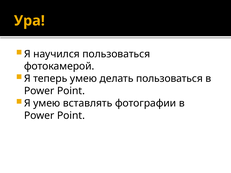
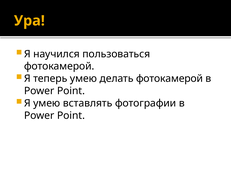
делать пользоваться: пользоваться -> фотокамерой (169, 79)
